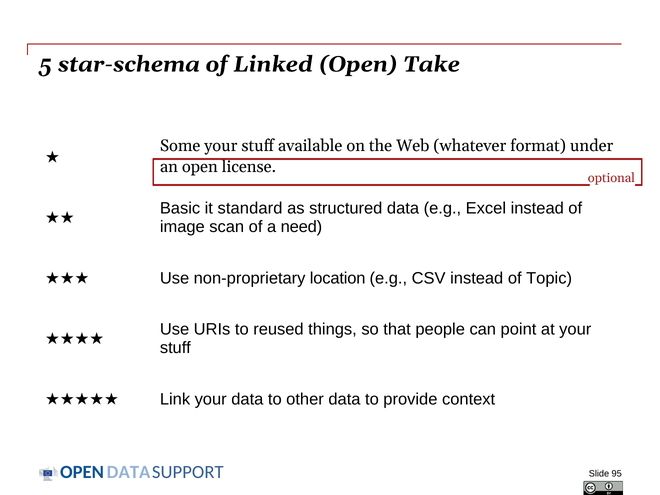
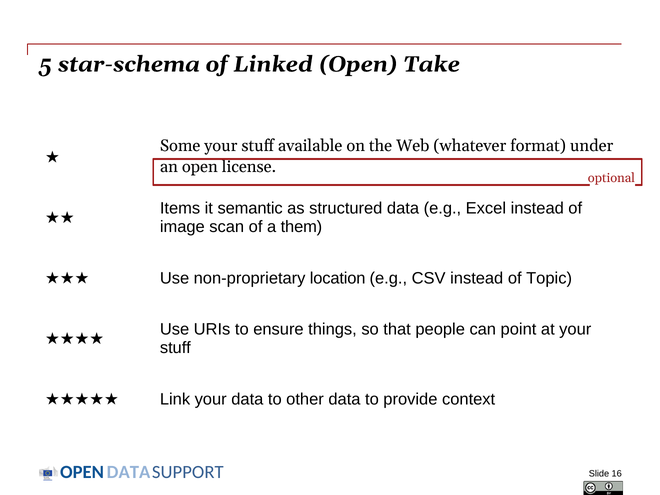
Basic: Basic -> Items (180, 208)
standard: standard -> semantic (250, 208)
need: need -> them (301, 227)
reused: reused -> ensure (278, 330)
95: 95 -> 16 (617, 474)
